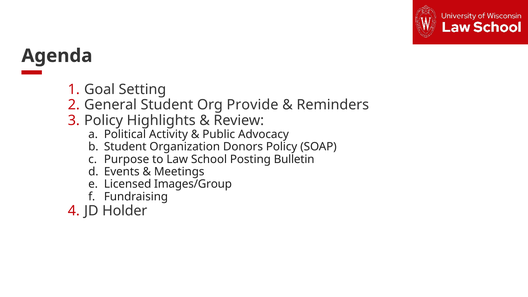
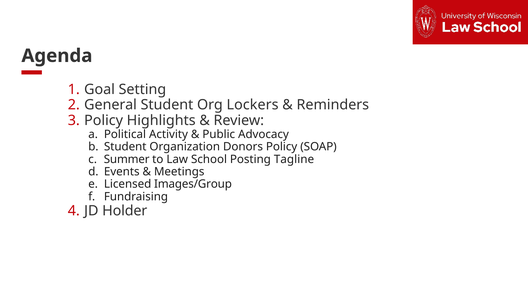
Provide: Provide -> Lockers (253, 105)
Purpose: Purpose -> Summer (127, 159)
Bulletin: Bulletin -> Tagline (294, 159)
